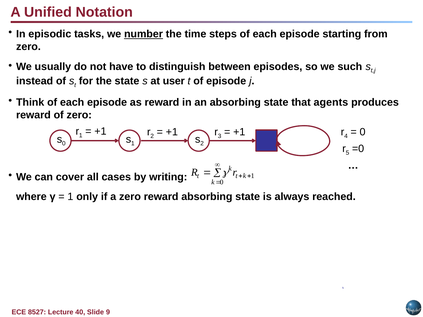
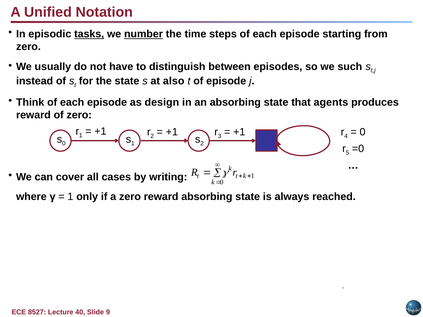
tasks underline: none -> present (89, 34)
user: user -> also (174, 81)
as reward: reward -> design (162, 102)
